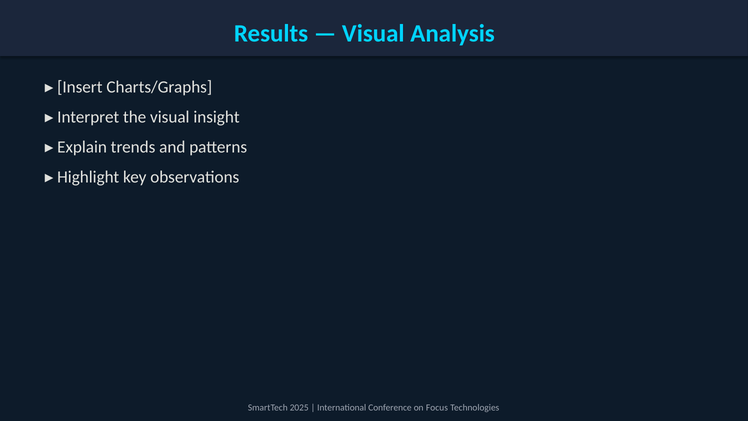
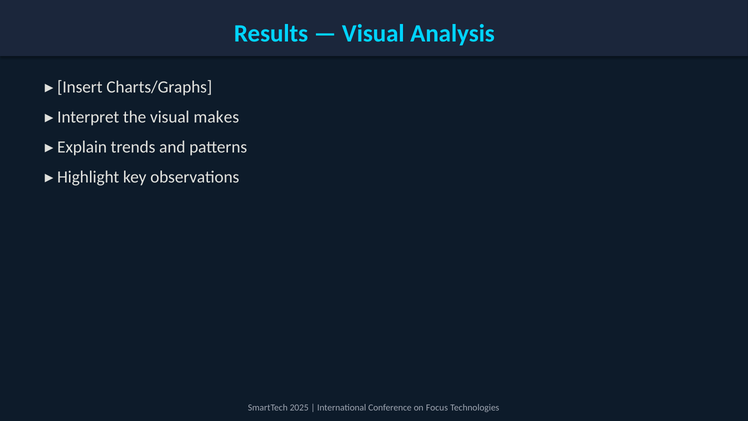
insight: insight -> makes (216, 117)
